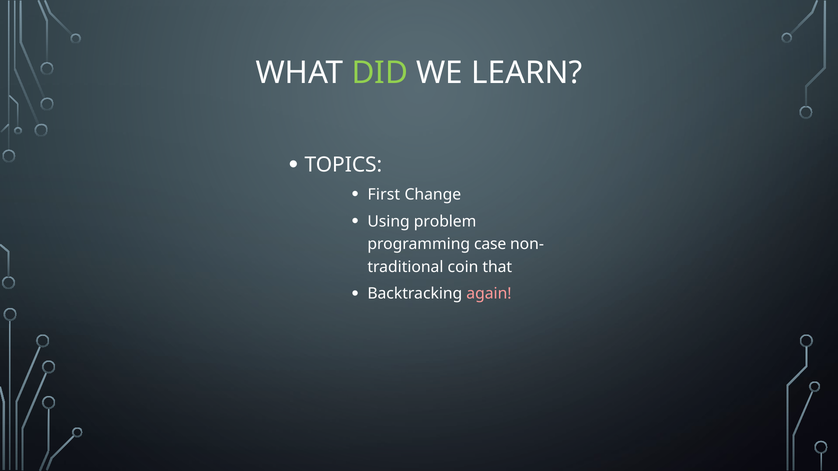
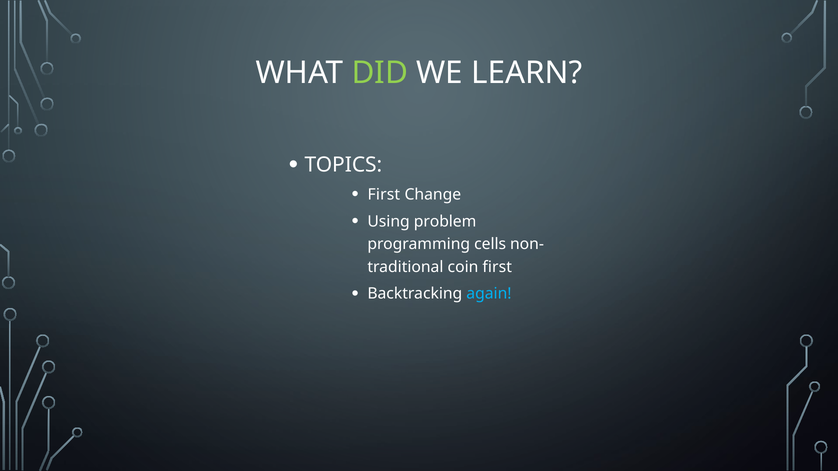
case: case -> cells (490, 244)
coin that: that -> first (497, 267)
again colour: pink -> light blue (489, 294)
